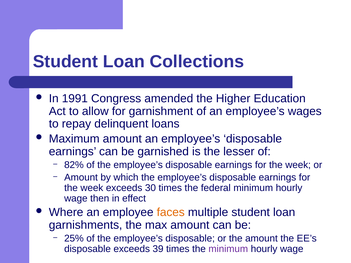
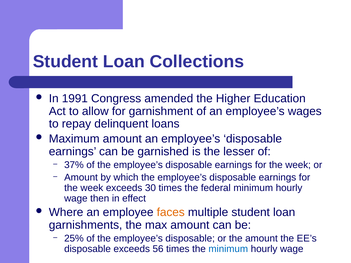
82%: 82% -> 37% (74, 165)
39: 39 -> 56 (158, 249)
minimum colour: purple -> blue (228, 249)
